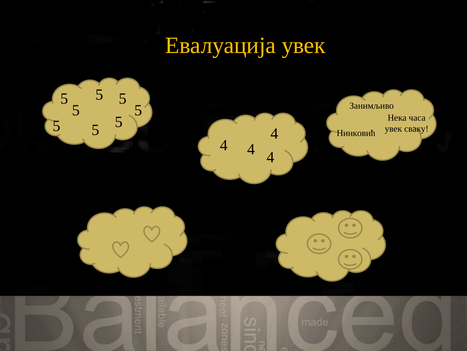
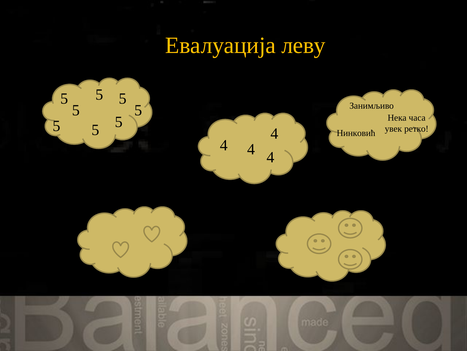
Евалуација увек: увек -> леву (304, 45)
сваку: сваку -> ретко (416, 128)
